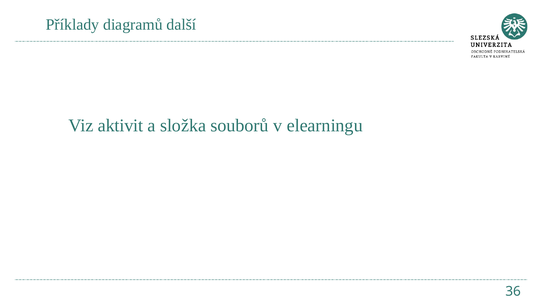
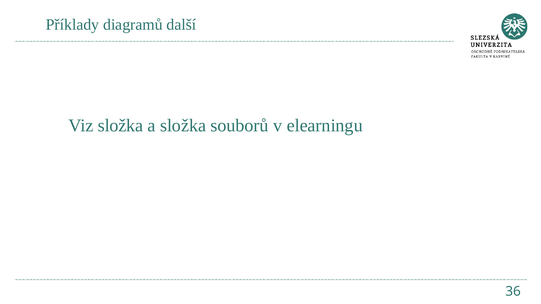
Viz aktivit: aktivit -> složka (121, 126)
